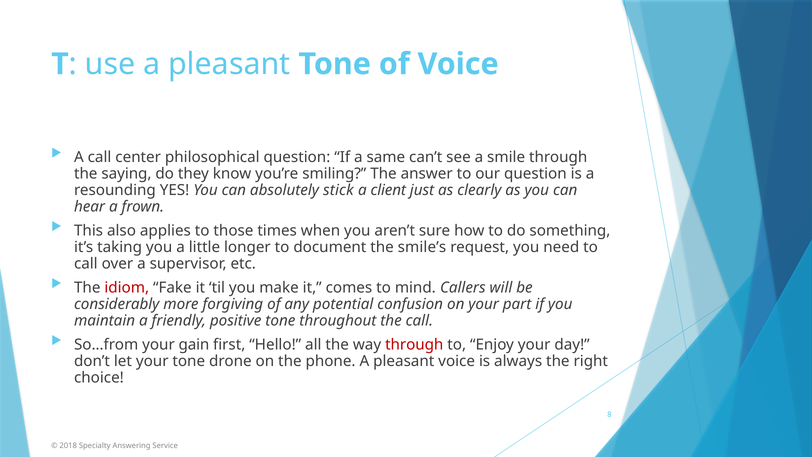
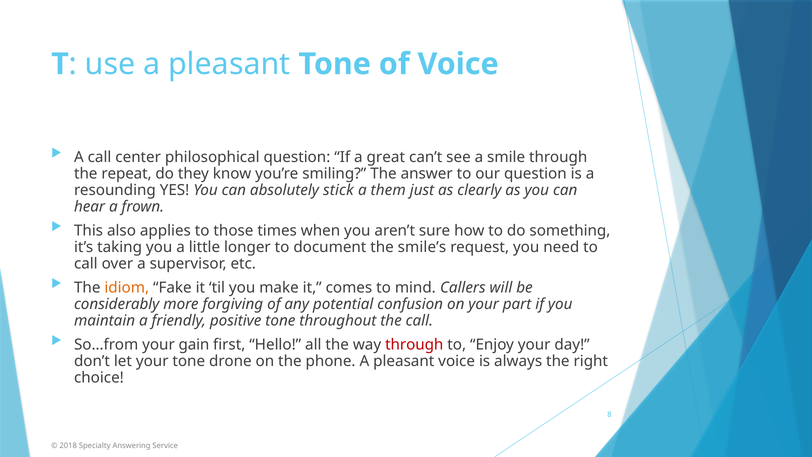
same: same -> great (386, 157)
saying: saying -> repeat (127, 174)
client: client -> them (388, 190)
idiom colour: red -> orange (127, 287)
